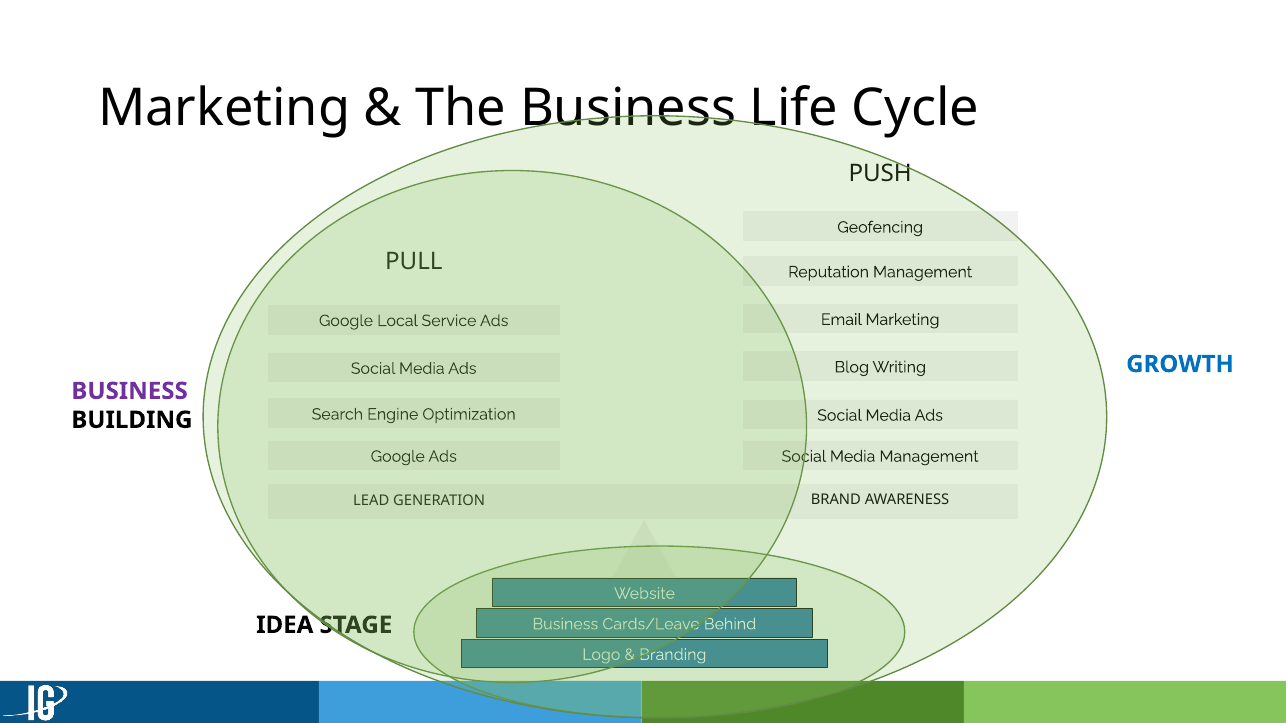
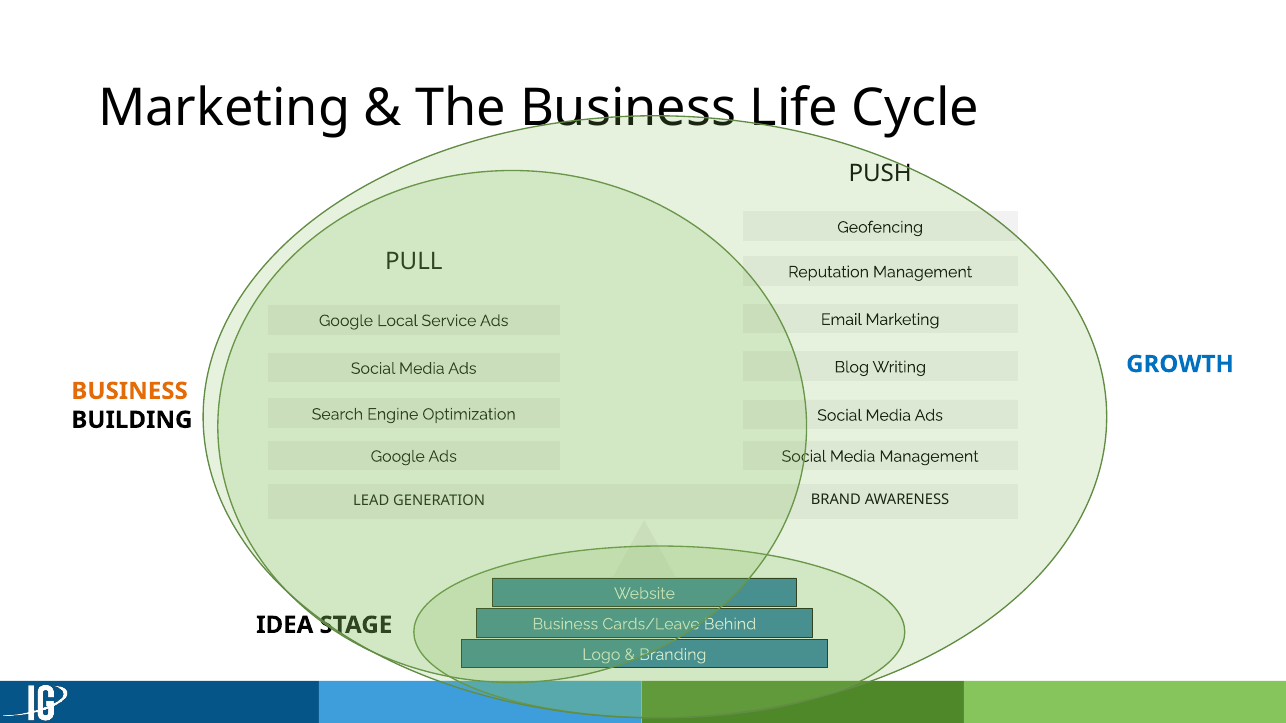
BUSINESS colour: purple -> orange (130, 391)
